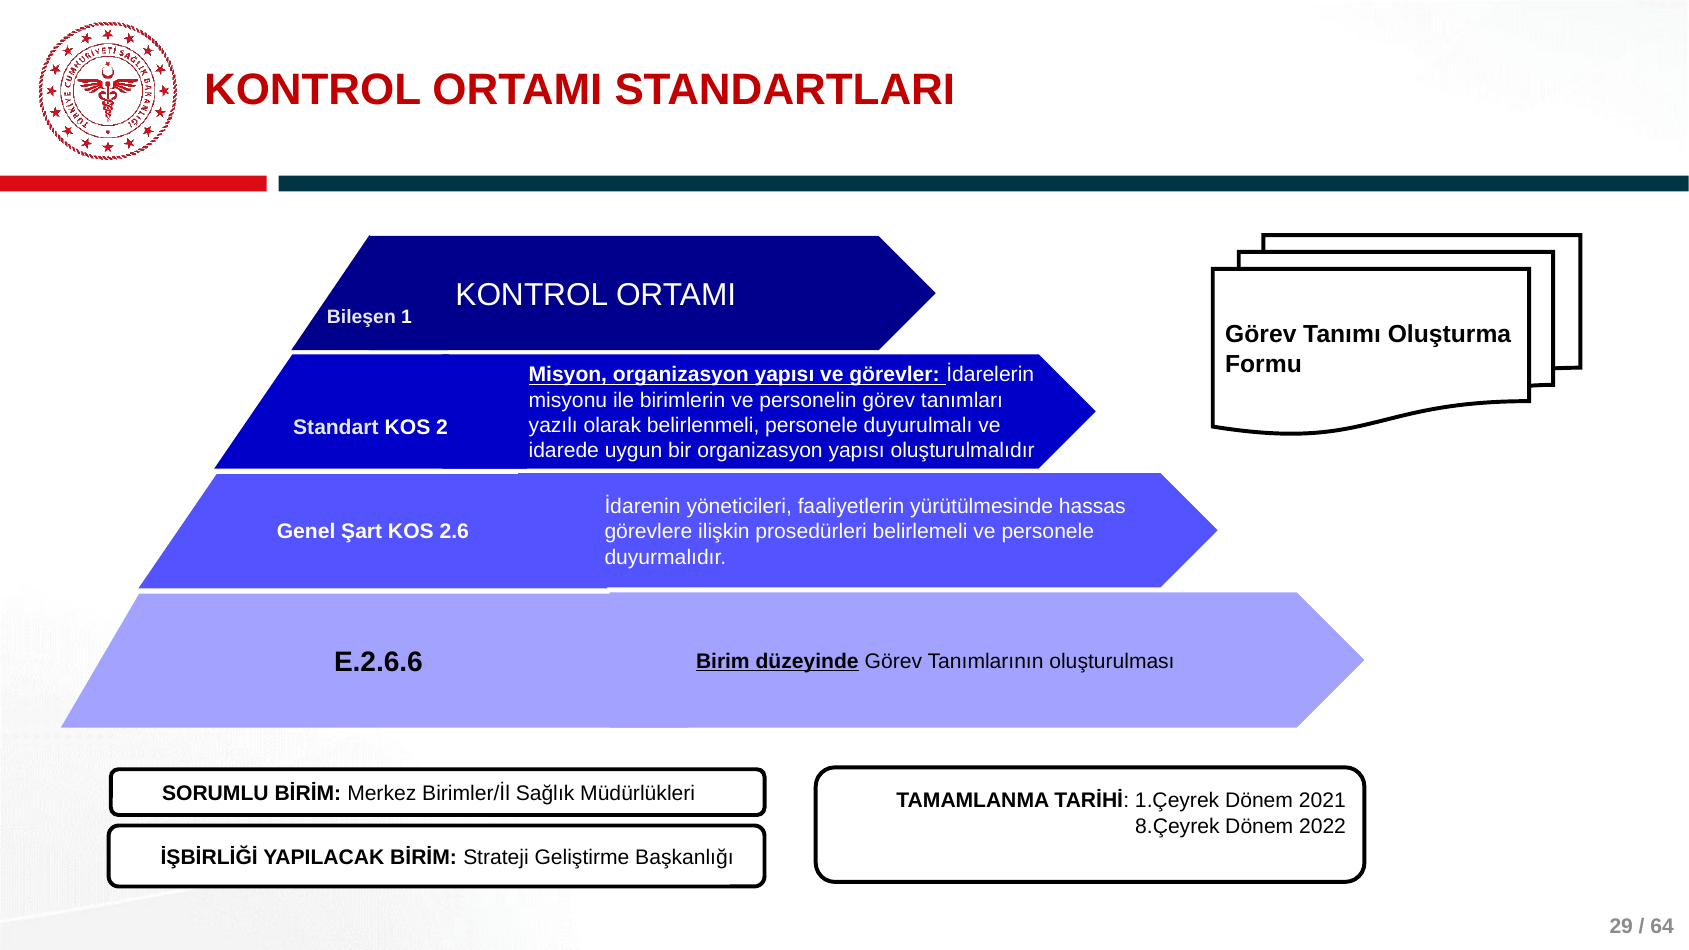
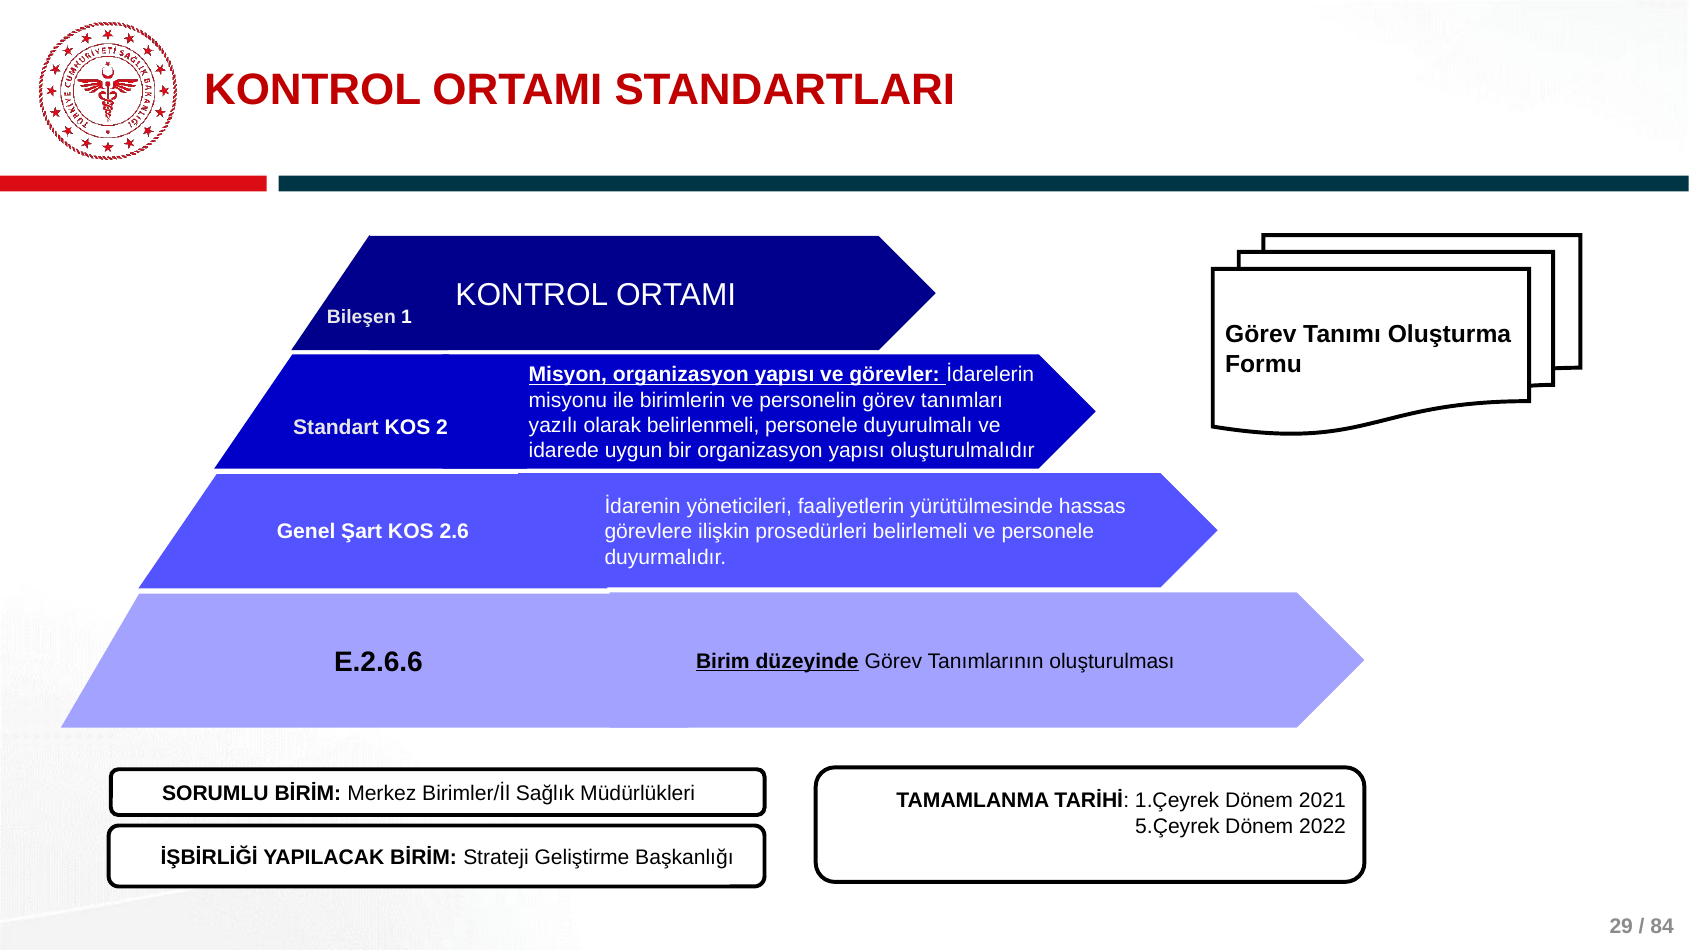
8.Çeyrek: 8.Çeyrek -> 5.Çeyrek (1177, 826)
64: 64 -> 84 (1662, 926)
